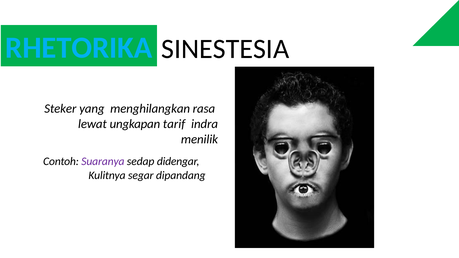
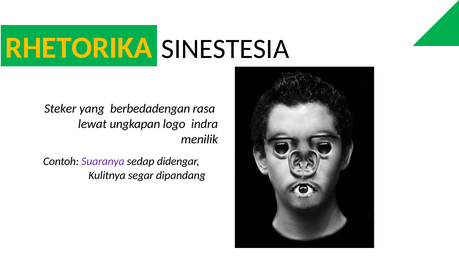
RHETORIKA colour: light blue -> yellow (79, 48)
menghilangkan: menghilangkan -> berbedadengan (150, 109)
tarif: tarif -> logo (174, 124)
